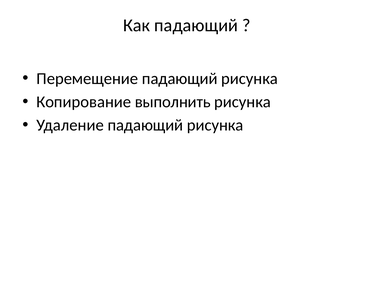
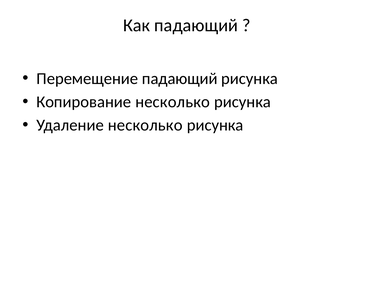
Копирование выполнить: выполнить -> несколько (173, 102)
Удаление падающий: падающий -> несколько (145, 125)
